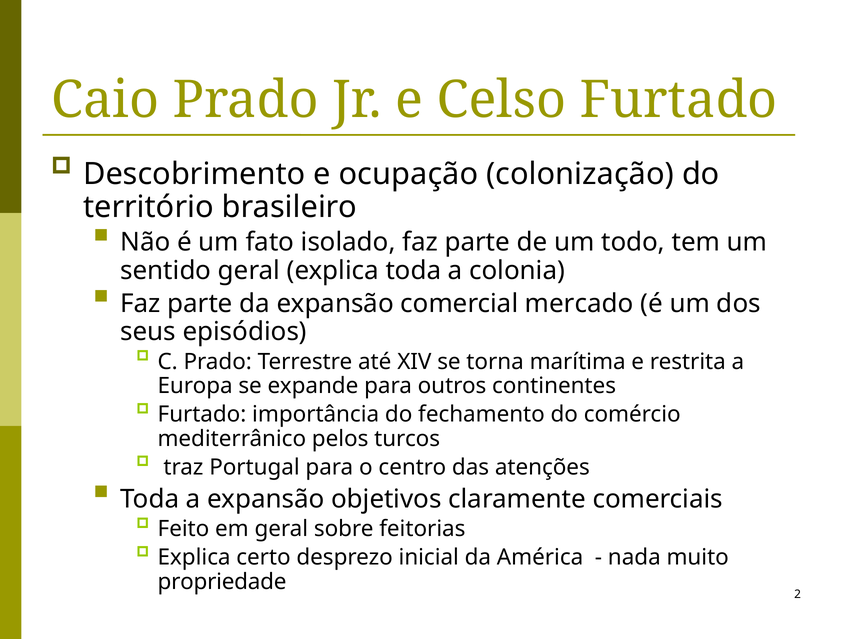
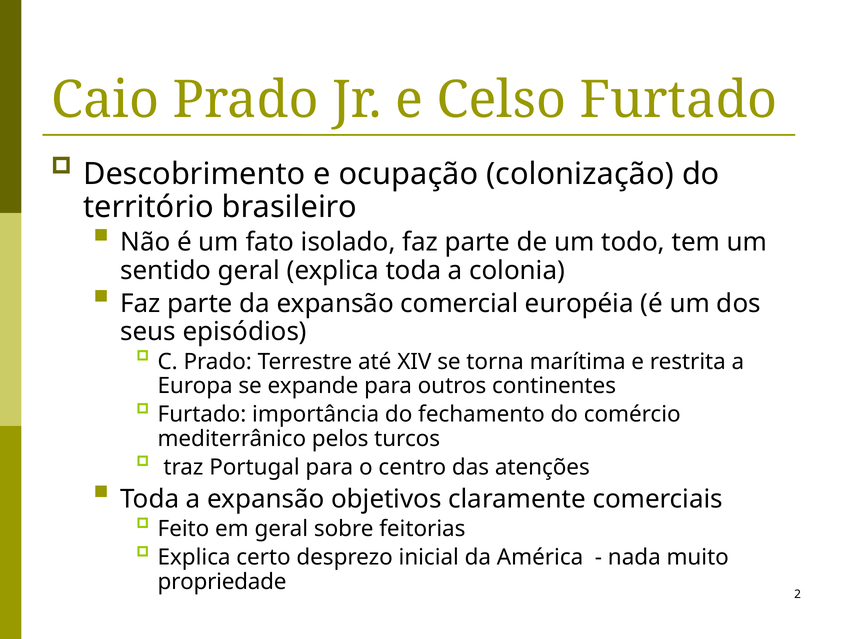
mercado: mercado -> européia (579, 304)
